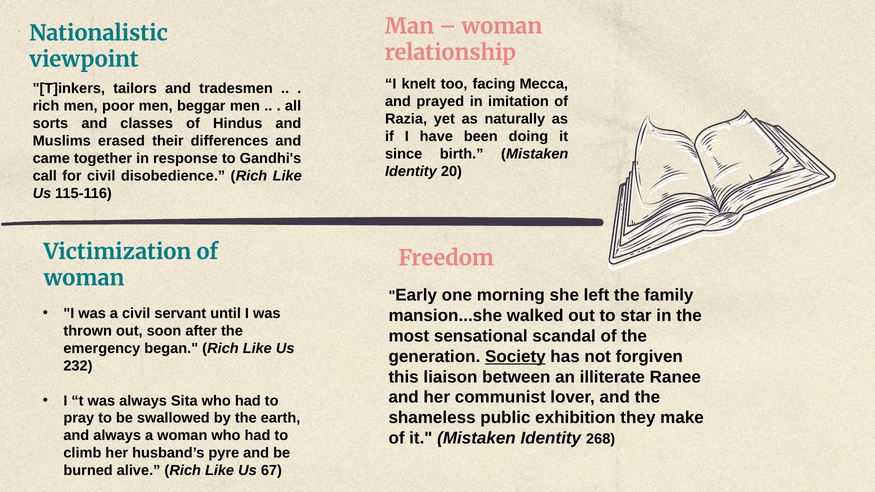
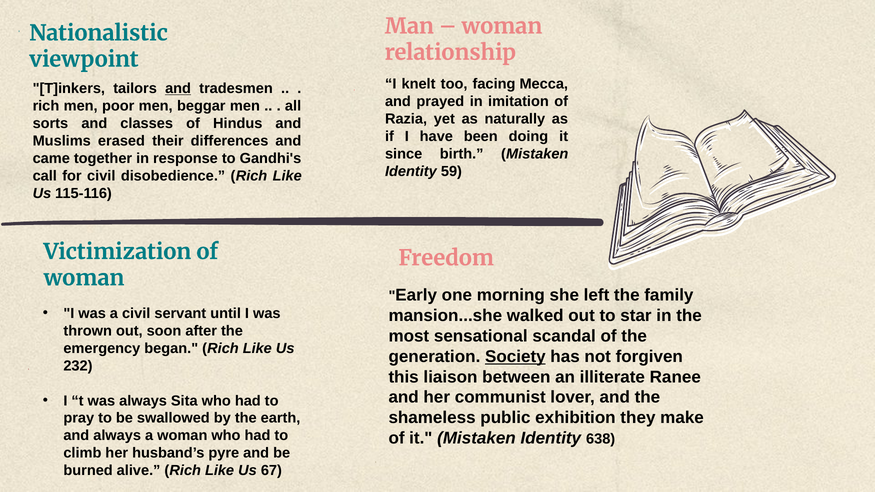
and underline: none -> present (178, 89)
20: 20 -> 59 (451, 171)
268: 268 -> 638 (601, 439)
